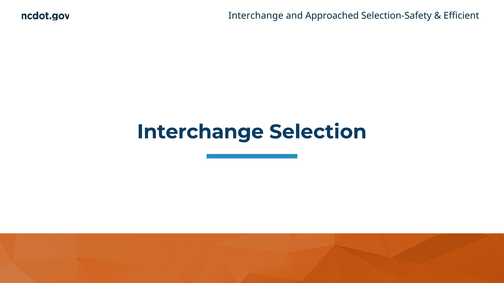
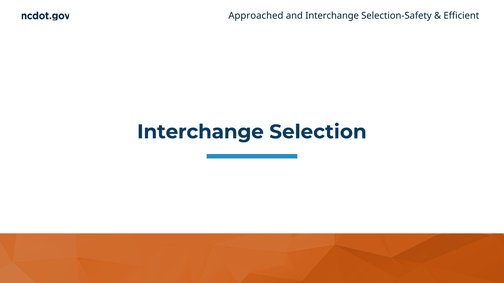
Interchange: Interchange -> Approached (256, 16)
and Approached: Approached -> Interchange (332, 16)
